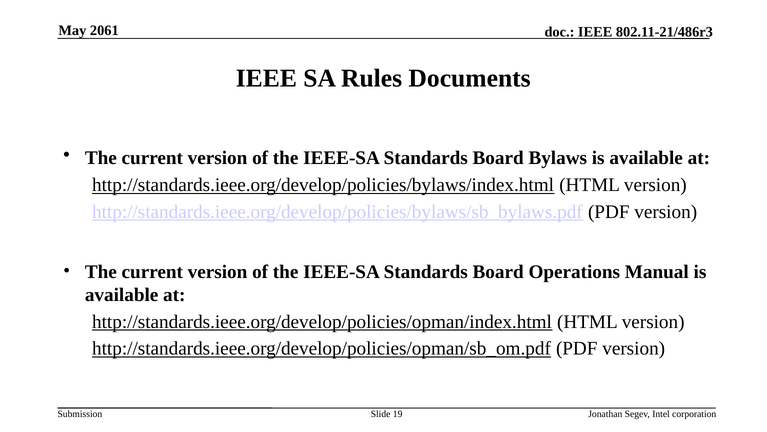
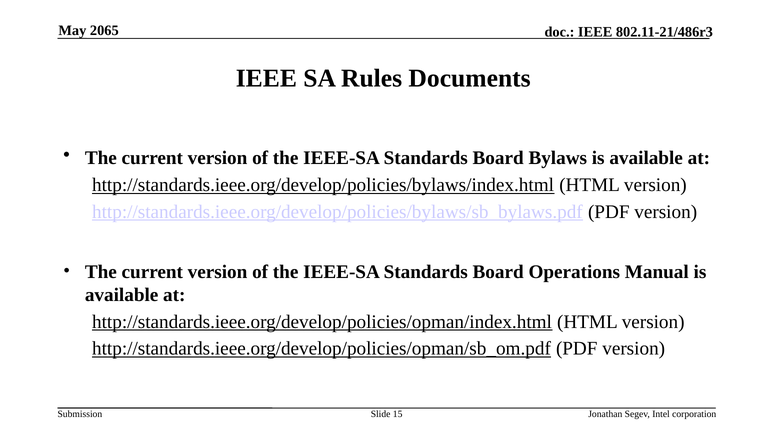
2061: 2061 -> 2065 (104, 30)
19: 19 -> 15 (398, 414)
